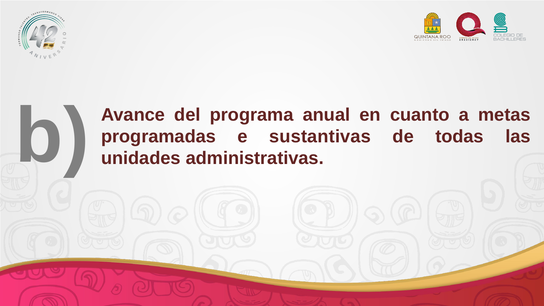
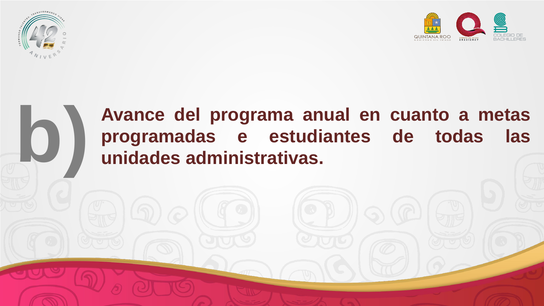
sustantivas: sustantivas -> estudiantes (320, 137)
